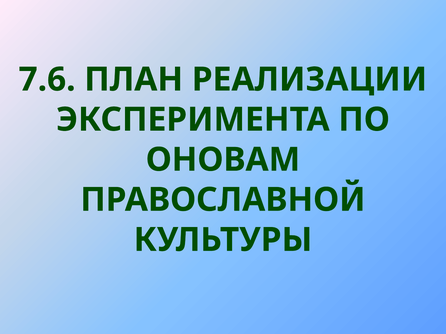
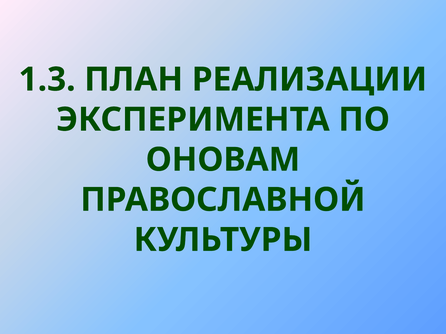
7.6: 7.6 -> 1.3 (47, 80)
